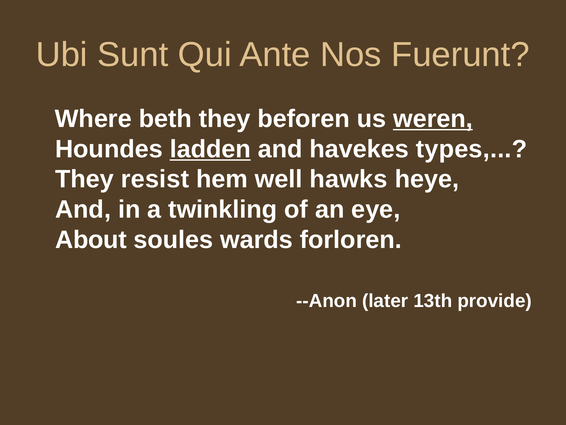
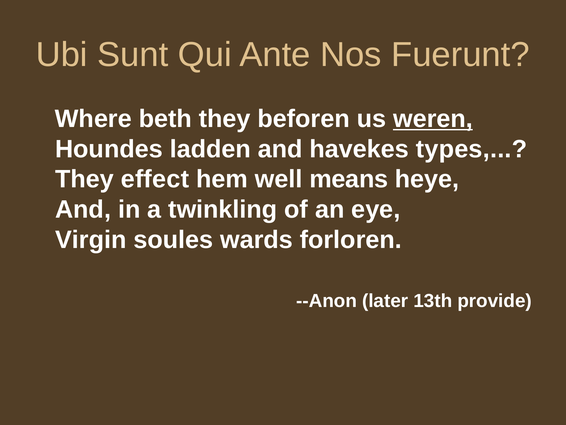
ladden underline: present -> none (210, 149)
resist: resist -> effect (155, 179)
hawks: hawks -> means (349, 179)
About: About -> Virgin (91, 240)
